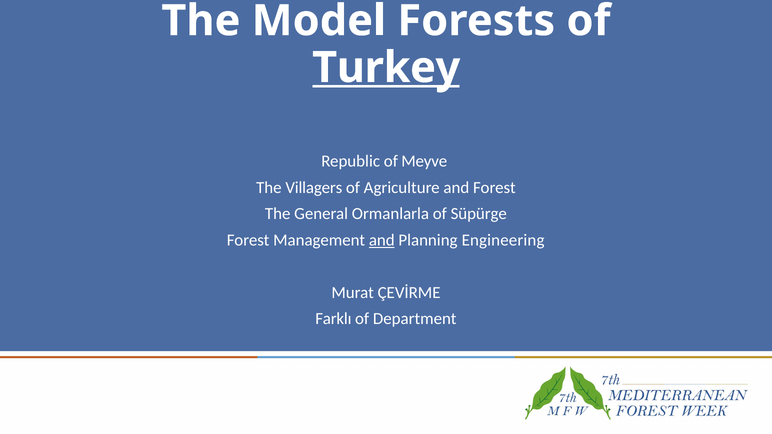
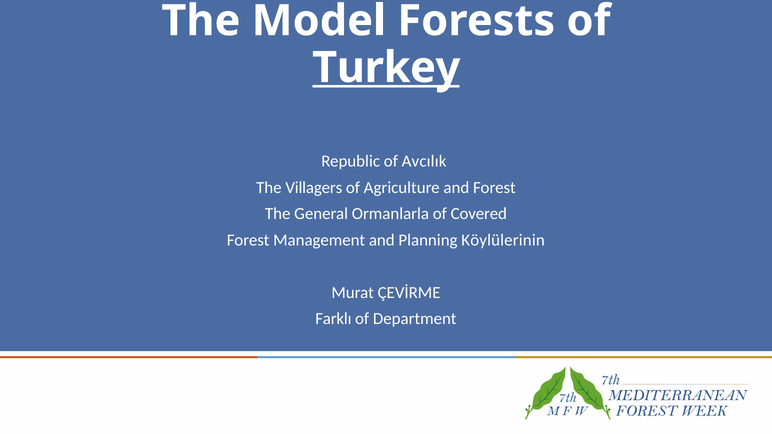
Meyve: Meyve -> Avcılık (424, 161)
Süpürge: Süpürge -> Covered (479, 214)
and underline: present -> none (382, 240)
Engineering: Engineering -> Köylülerinin (503, 240)
